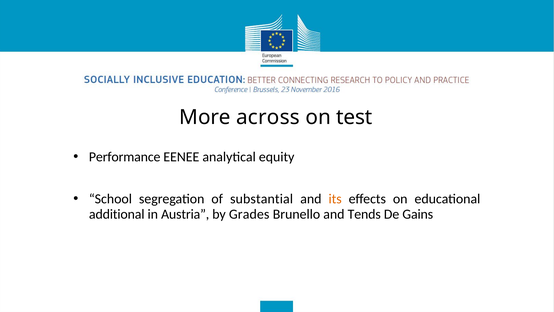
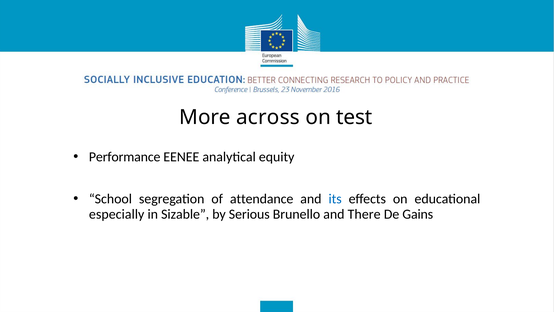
substantial: substantial -> attendance (262, 199)
its colour: orange -> blue (335, 199)
additional: additional -> especially (117, 214)
Austria: Austria -> Sizable (185, 214)
Grades: Grades -> Serious (249, 214)
Tends: Tends -> There (364, 214)
